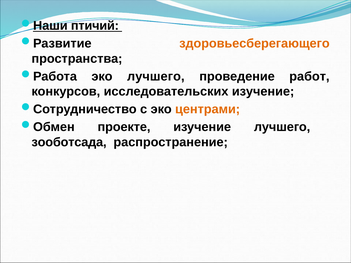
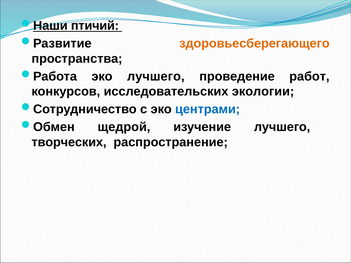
исследовательских изучение: изучение -> экологии (263, 92)
центрами colour: orange -> blue (208, 109)
проекте: проекте -> щедрой (124, 127)
зооботсада: зооботсада -> творческих (69, 142)
